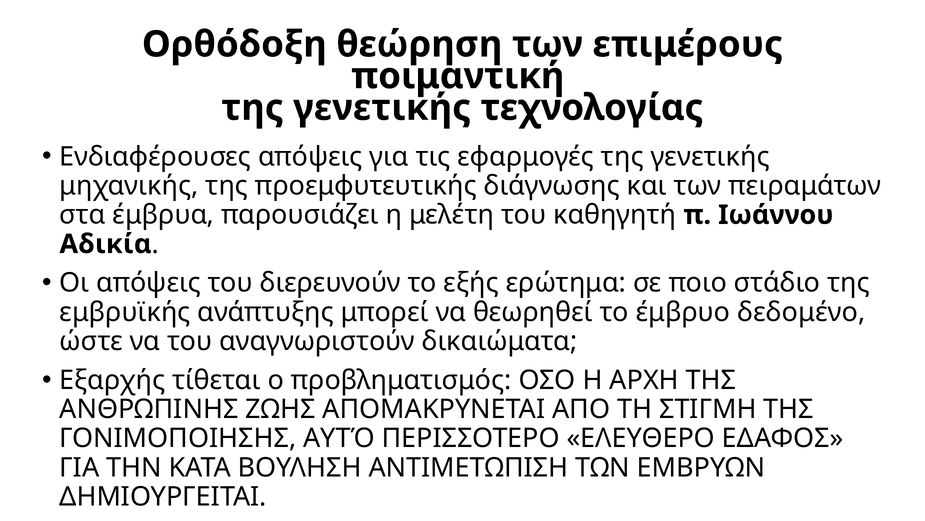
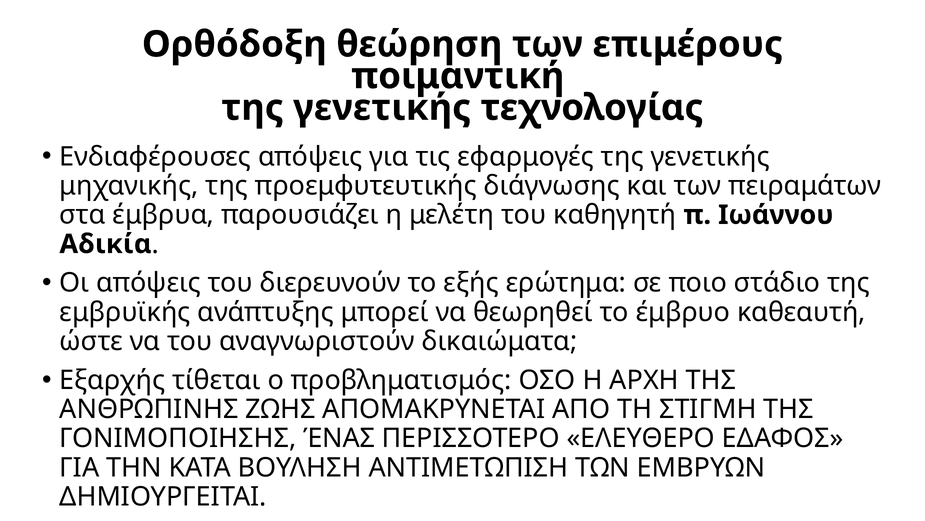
δεδομένο: δεδομένο -> καθεαυτή (801, 312)
ΑΥΤΌ: ΑΥΤΌ -> ΈΝΑΣ (339, 438)
